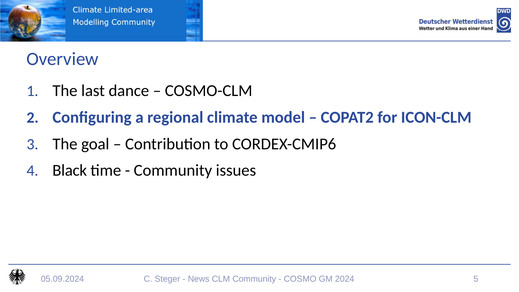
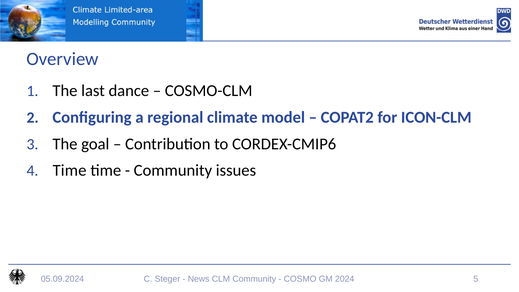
Black: Black -> Time (69, 170)
